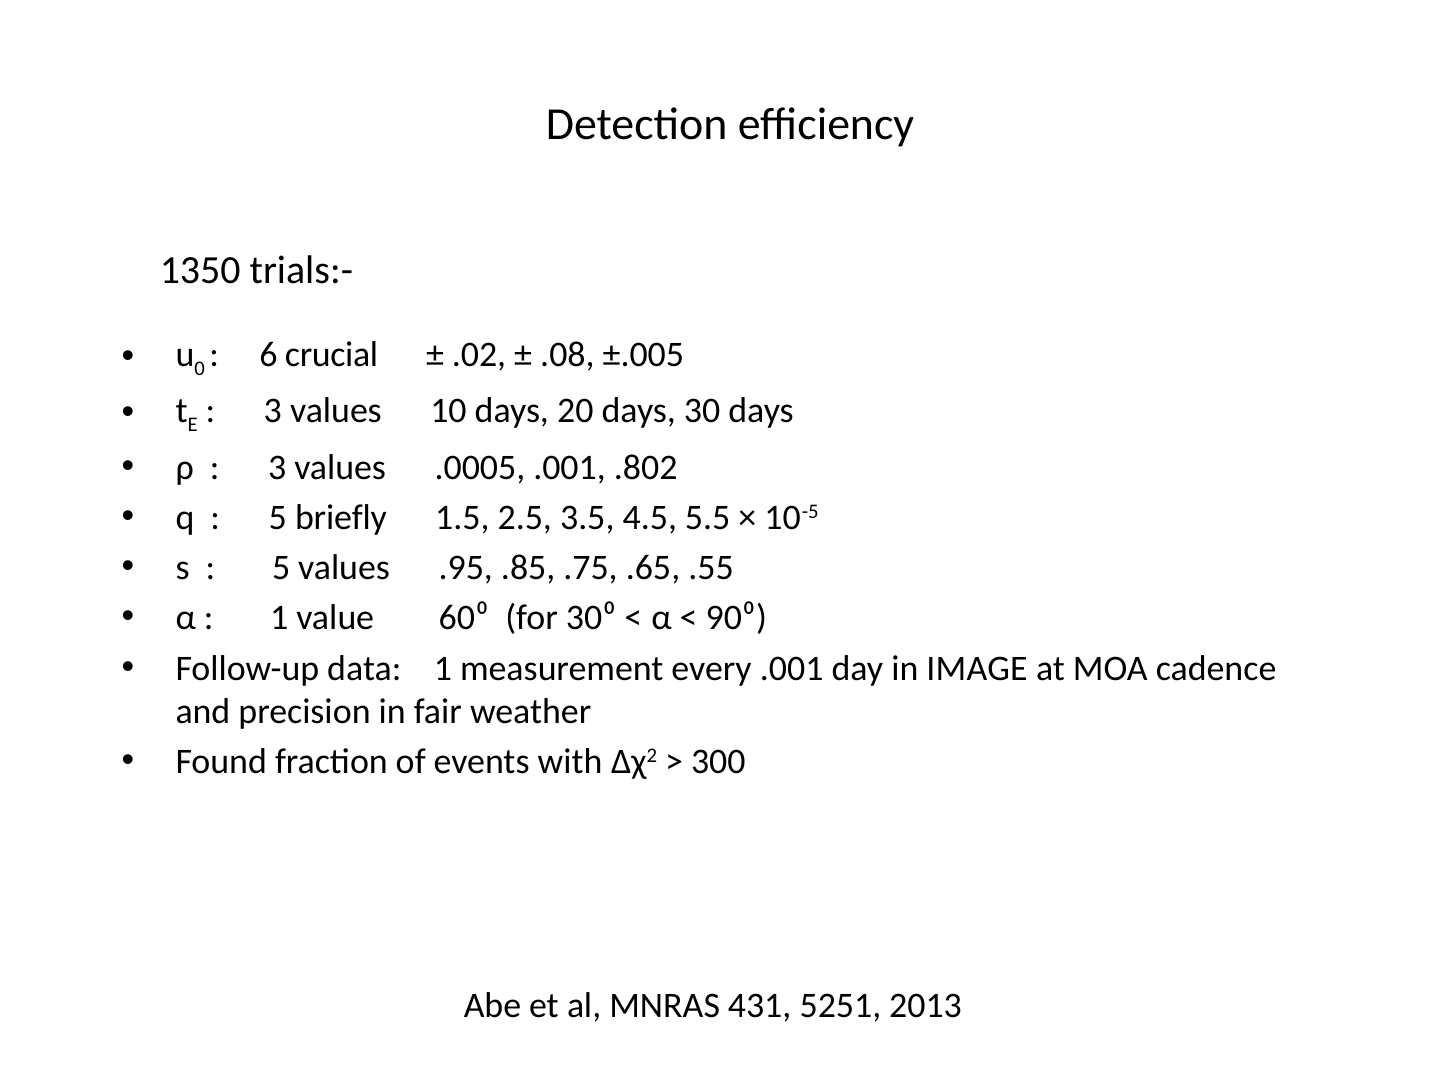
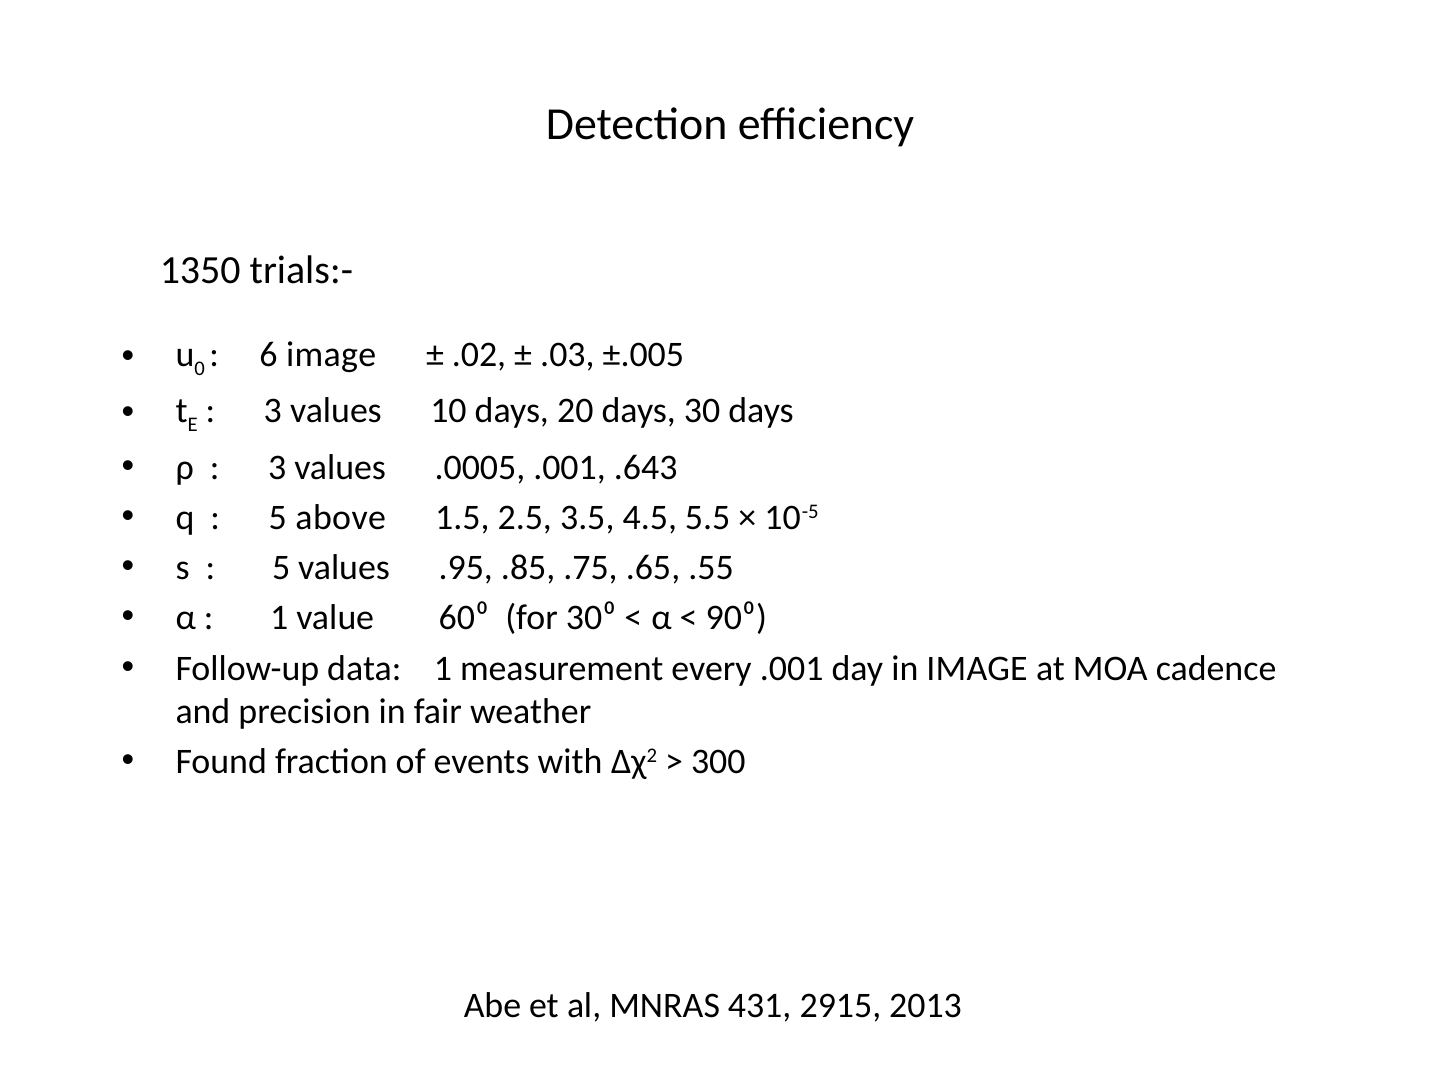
6 crucial: crucial -> image (331, 355)
.08: .08 -> .03 (567, 355)
.802: .802 -> .643 (646, 467)
briefly: briefly -> above (341, 518)
5251: 5251 -> 2915 (840, 1006)
